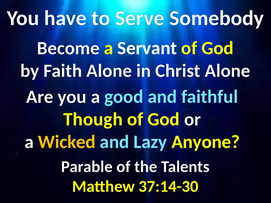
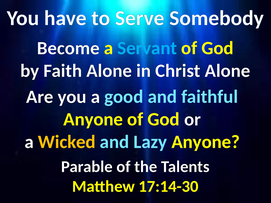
Servant colour: white -> light blue (147, 48)
Though: Though -> Anyone (93, 119)
37:14-30: 37:14-30 -> 17:14-30 (169, 187)
